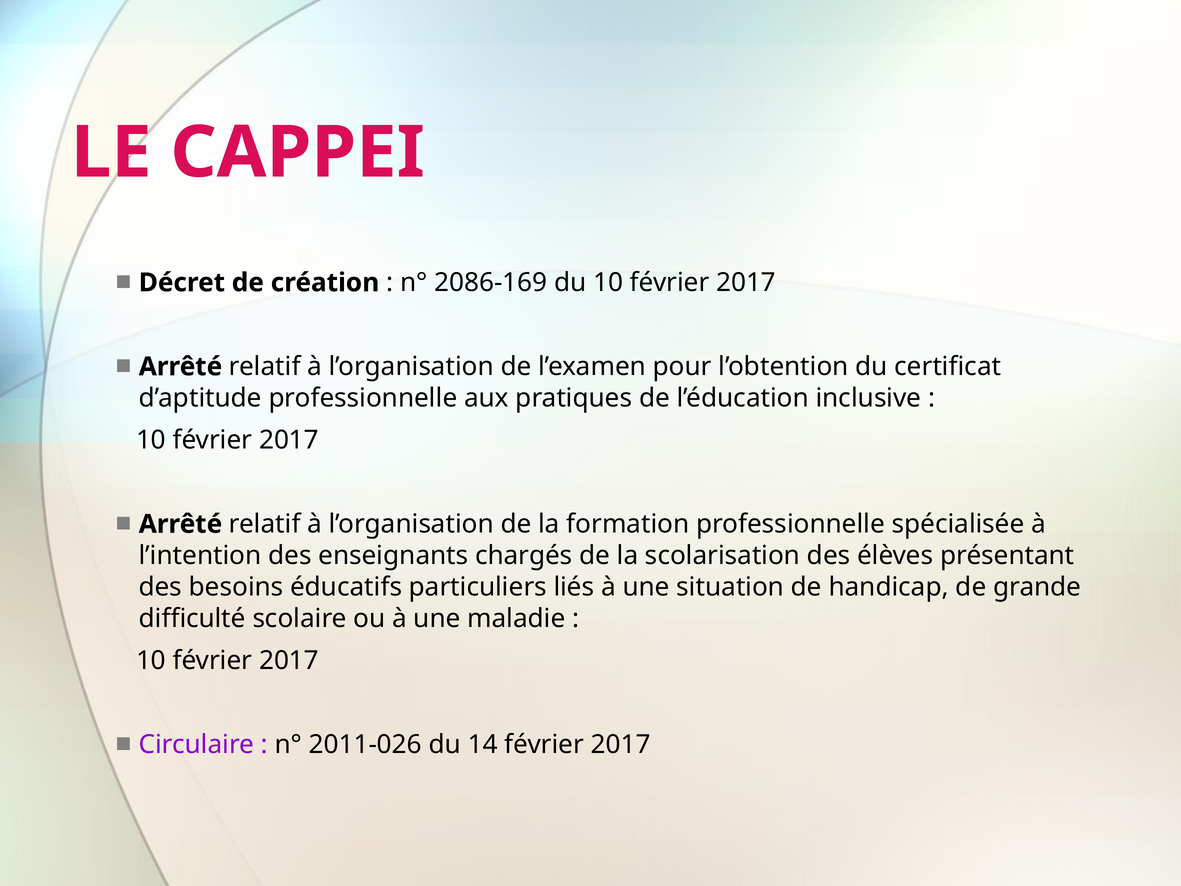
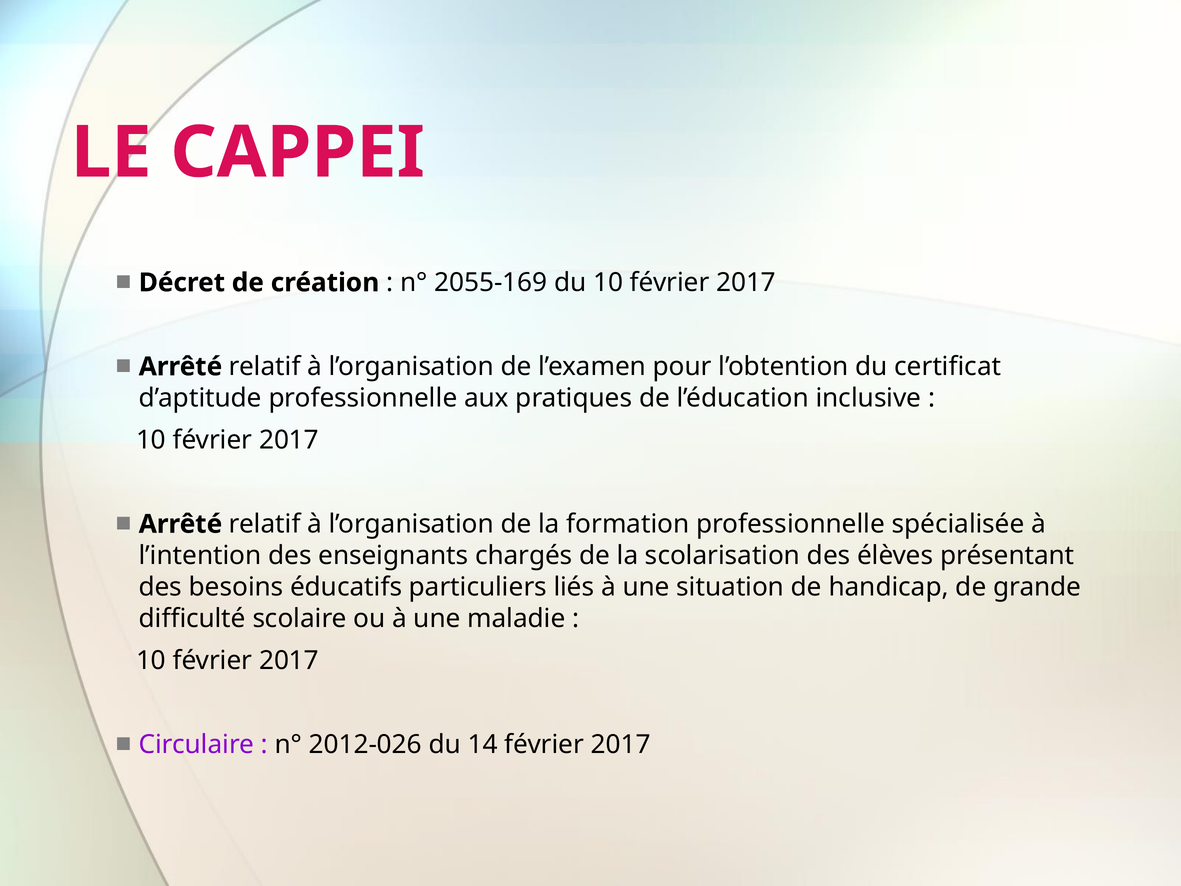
2086-169: 2086-169 -> 2055-169 (491, 283)
2011-026: 2011-026 -> 2012-026 (365, 744)
